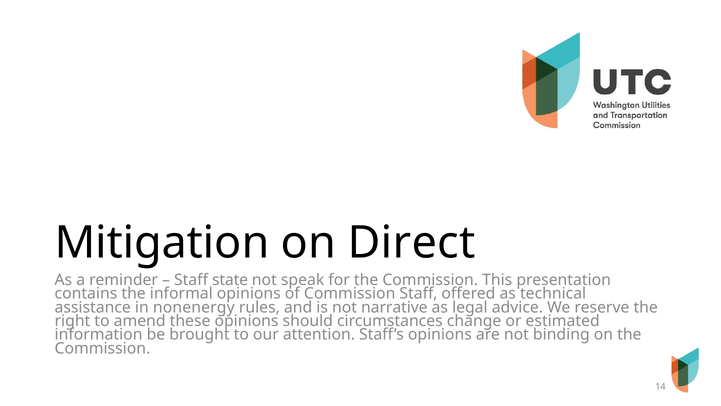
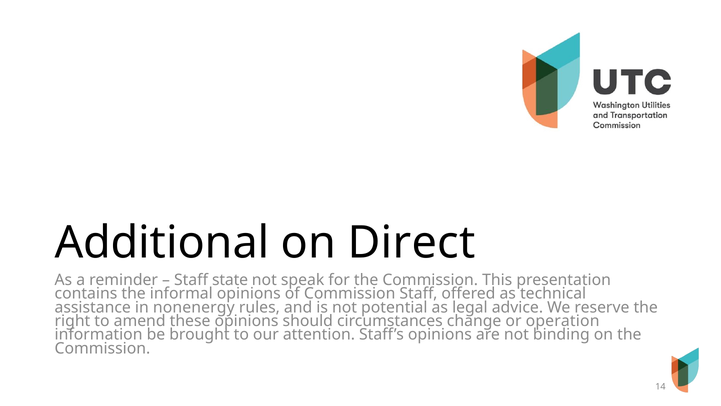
Mitigation: Mitigation -> Additional (162, 242)
narrative: narrative -> potential (394, 307)
estimated: estimated -> operation (563, 321)
